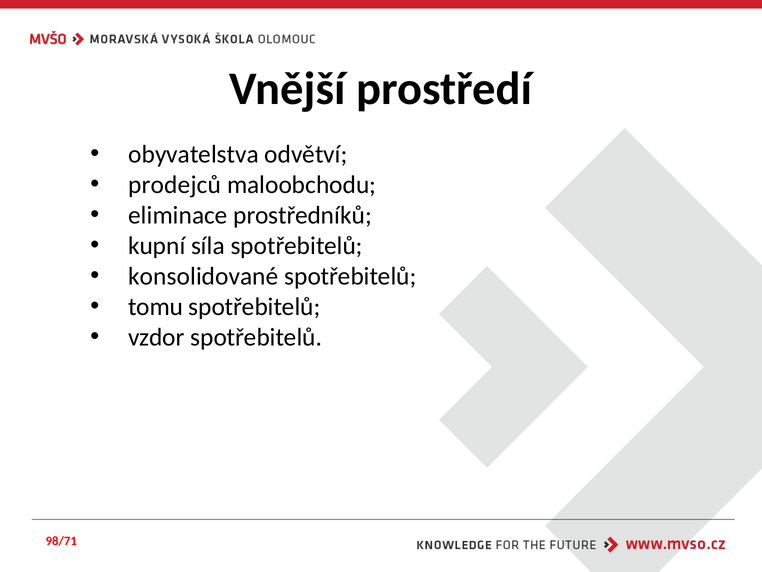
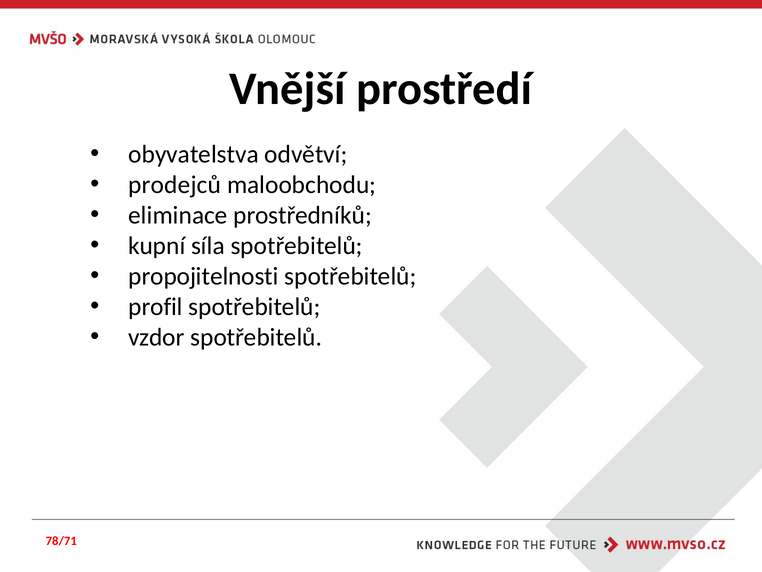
konsolidované: konsolidované -> propojitelnosti (204, 276)
tomu: tomu -> profil (156, 307)
98/71: 98/71 -> 78/71 (61, 541)
